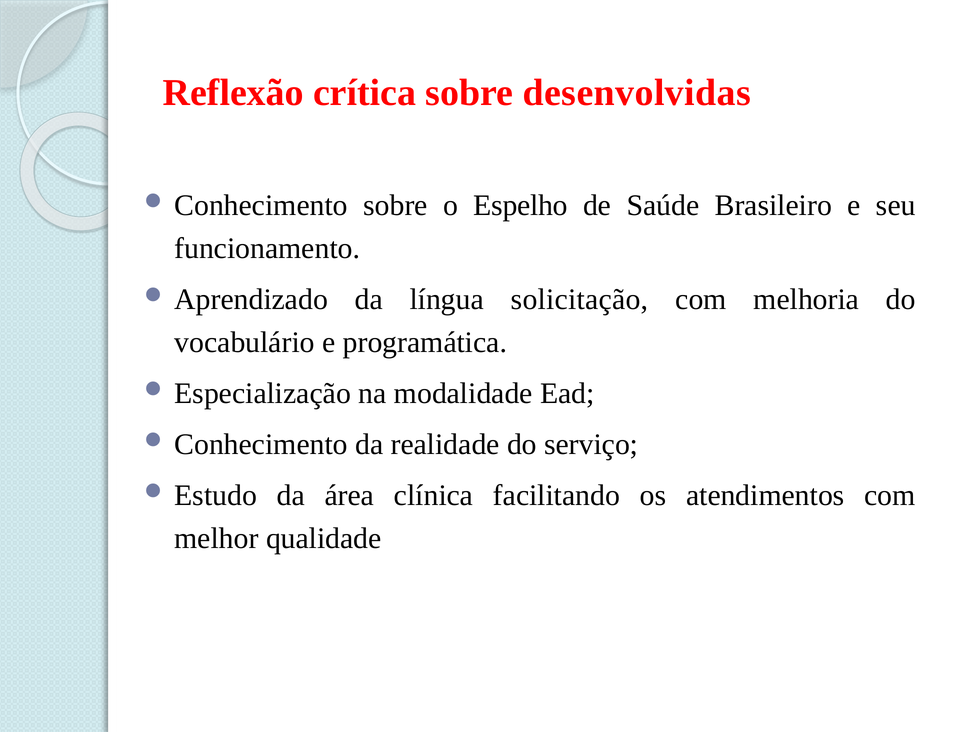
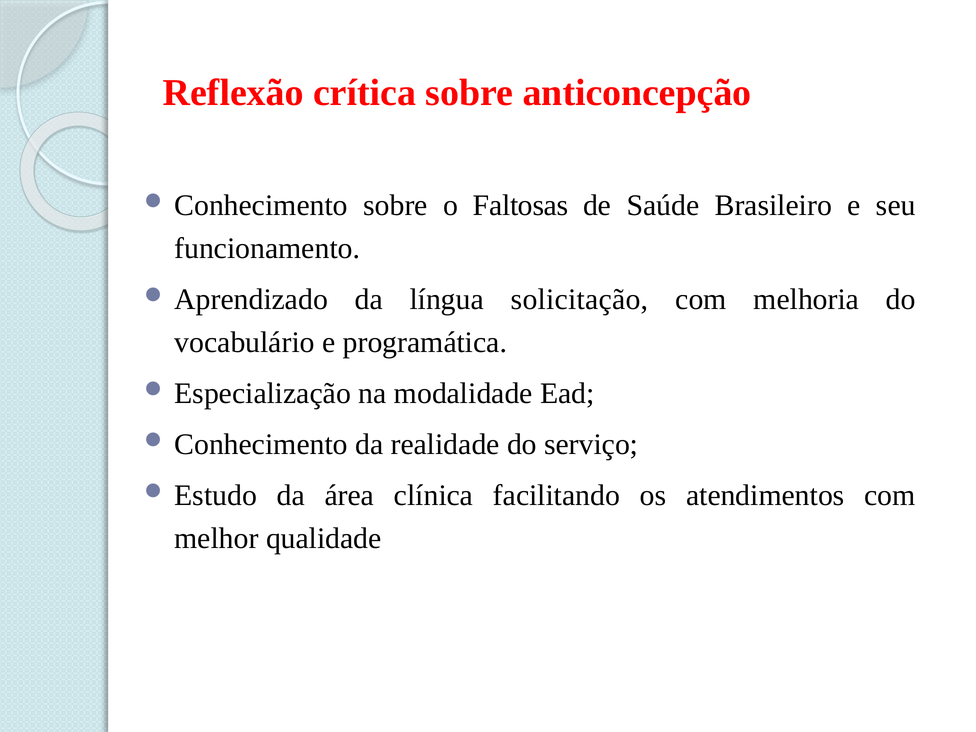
desenvolvidas: desenvolvidas -> anticoncepção (637, 93)
Espelho: Espelho -> Faltosas (521, 206)
